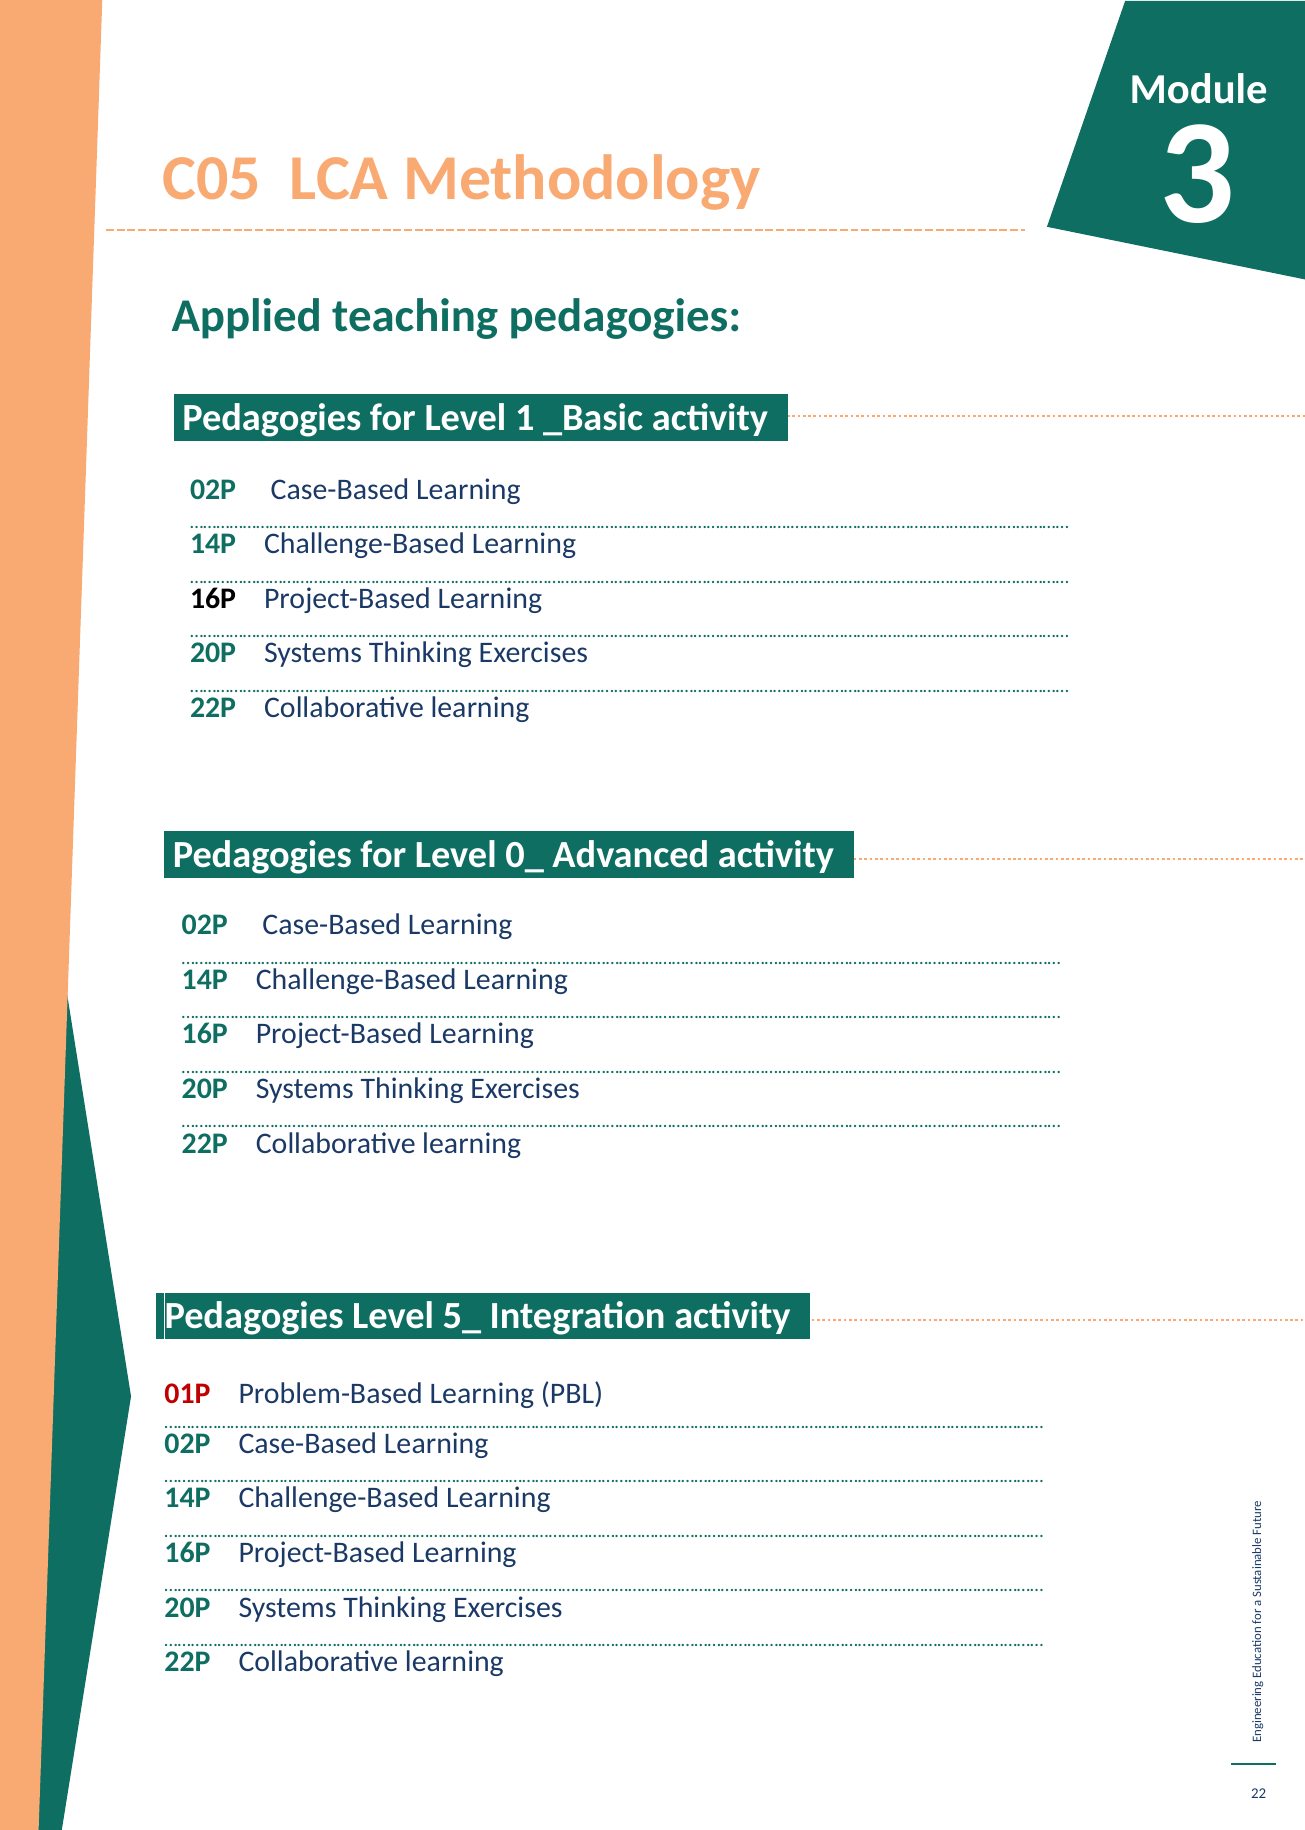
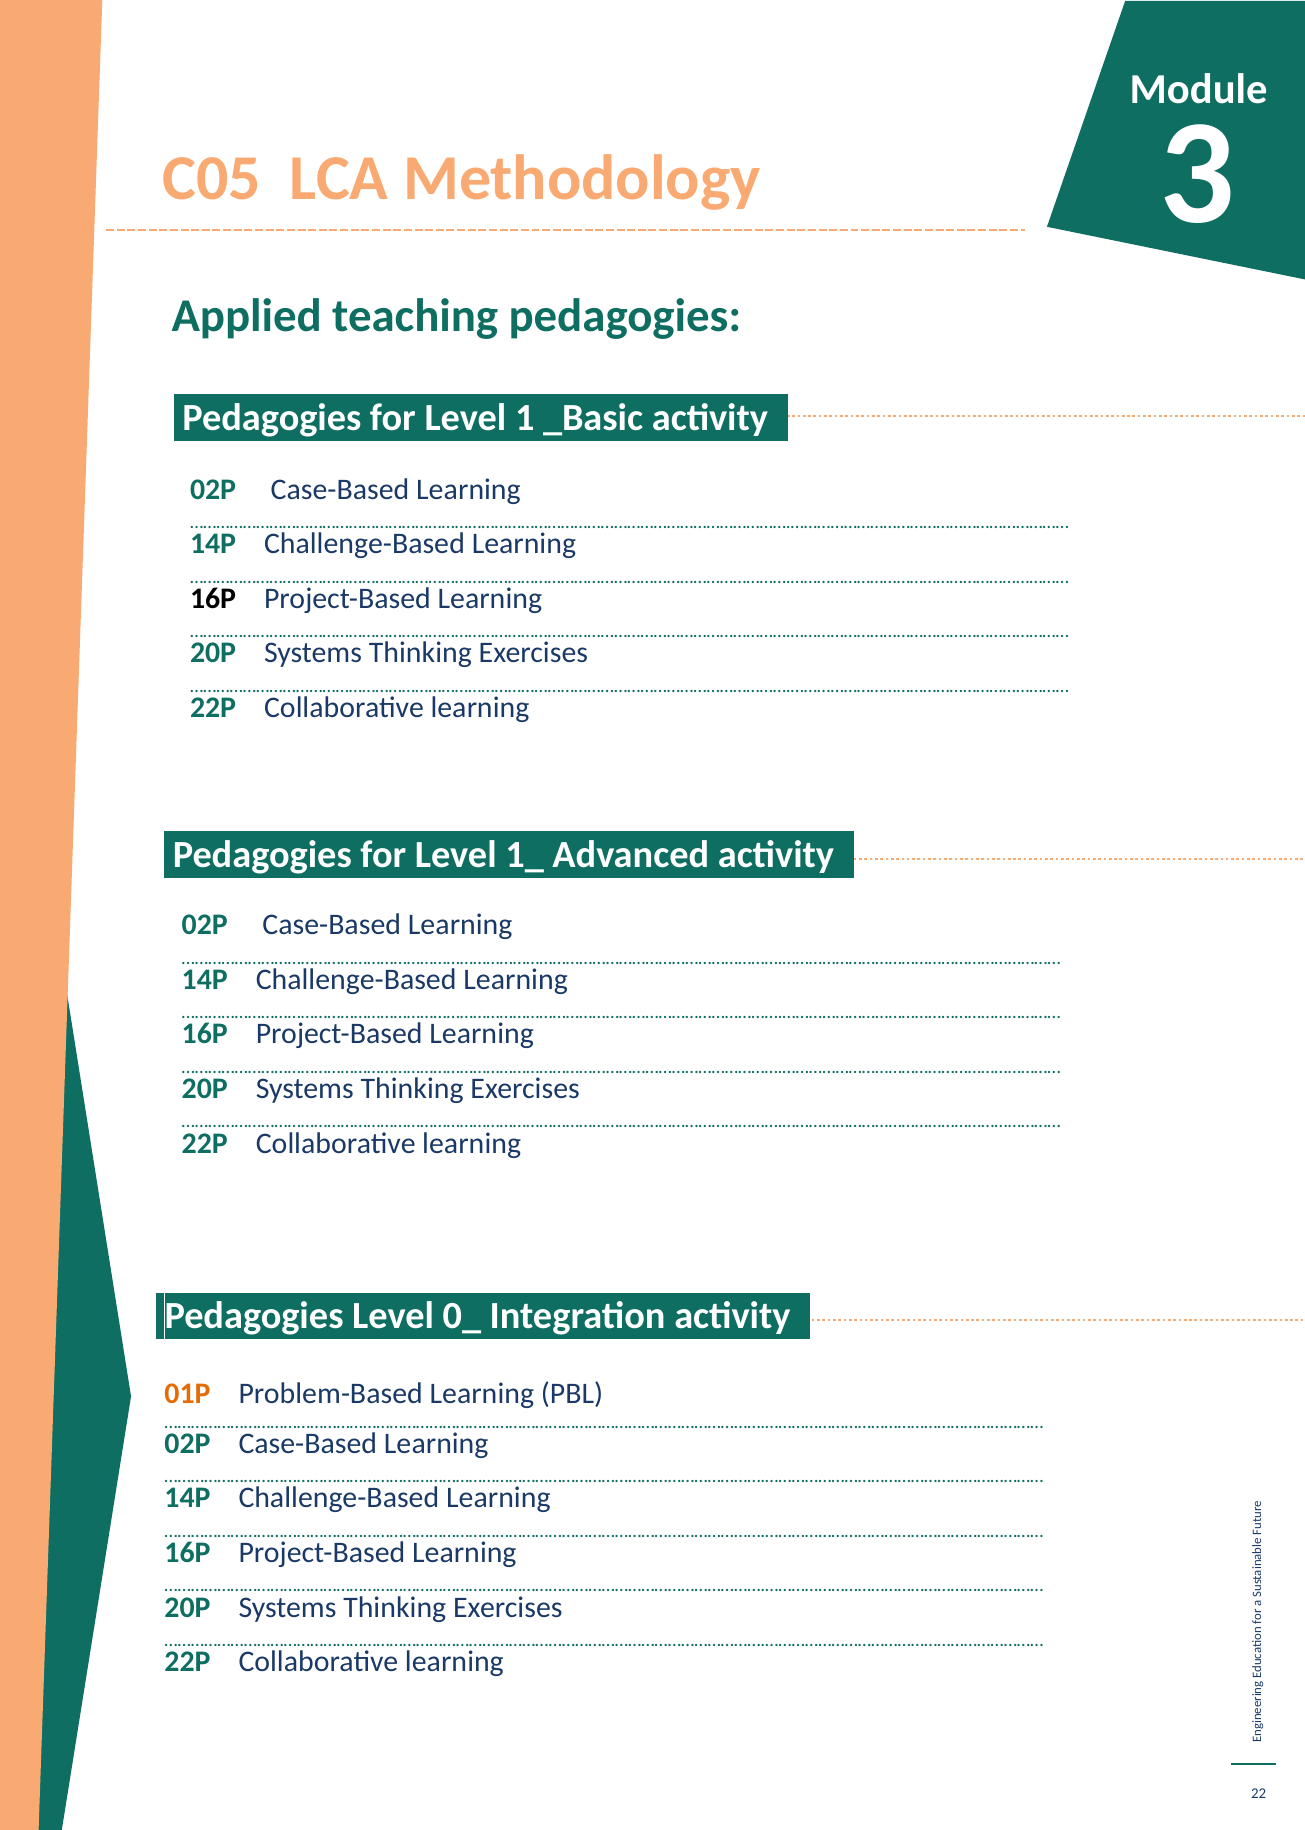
0_: 0_ -> 1_ (525, 855)
5_: 5_ -> 0_ (462, 1317)
01P colour: red -> orange (188, 1394)
